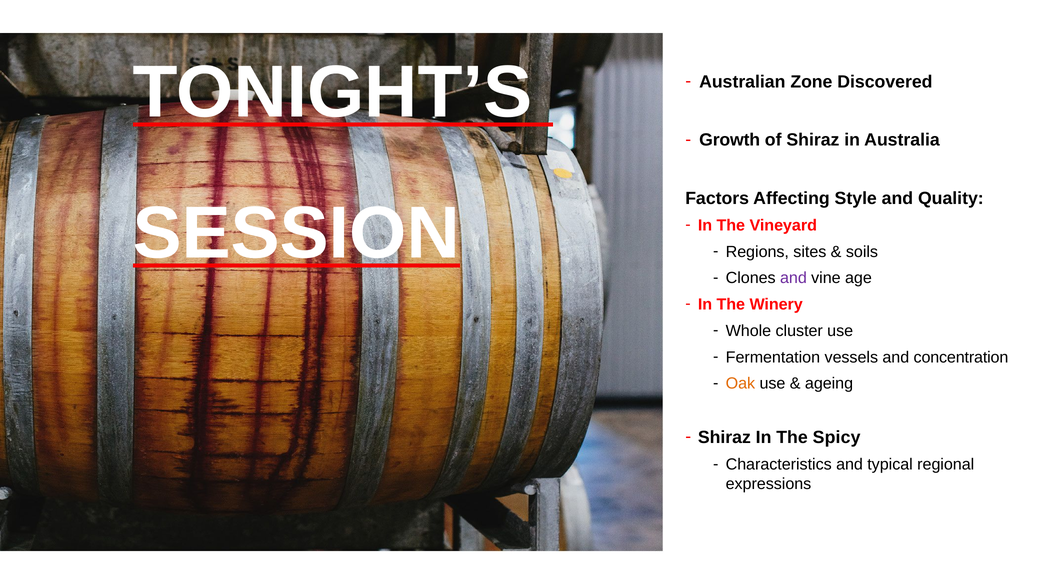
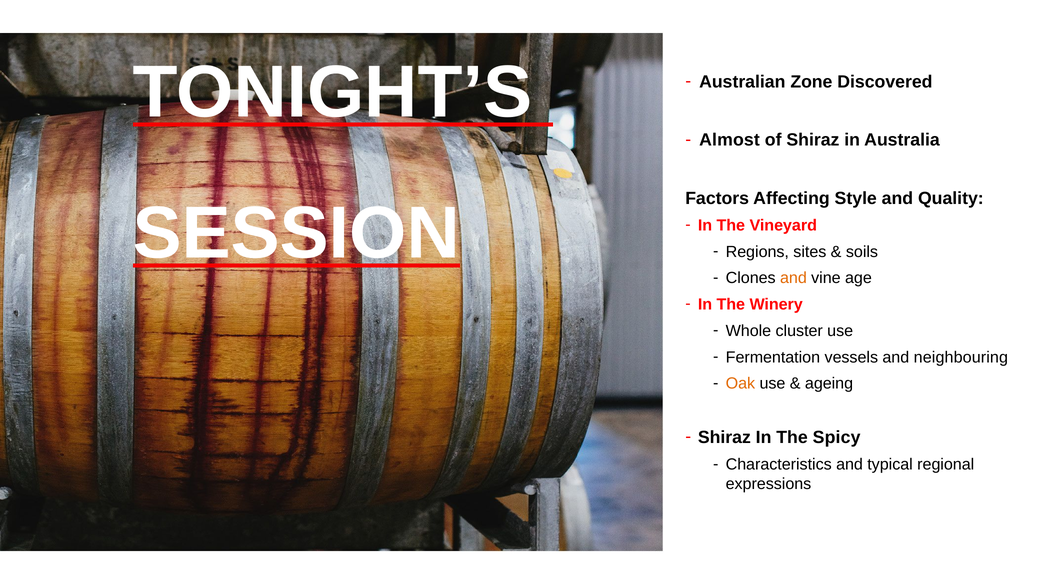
Growth: Growth -> Almost (730, 140)
and colour: purple -> orange (793, 278)
concentration: concentration -> neighbouring (961, 357)
